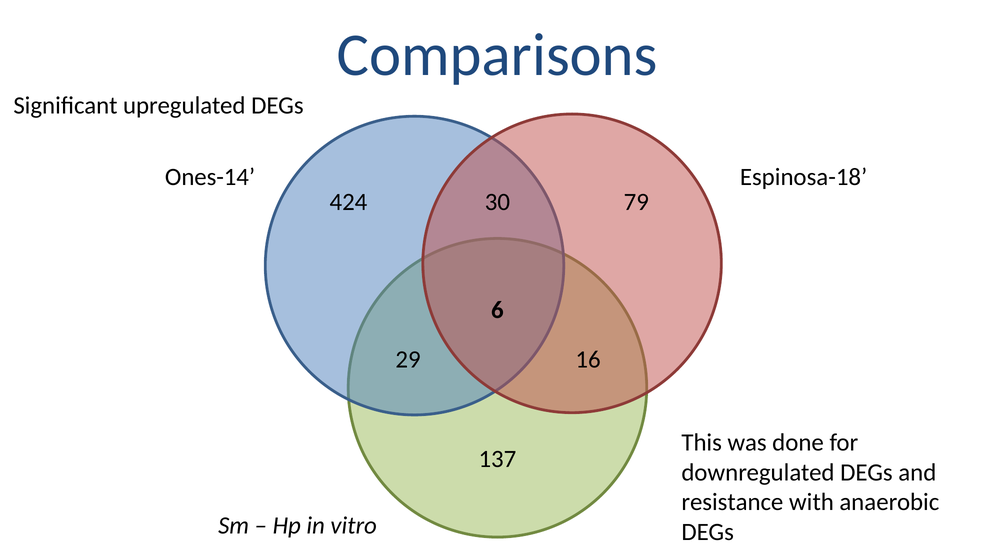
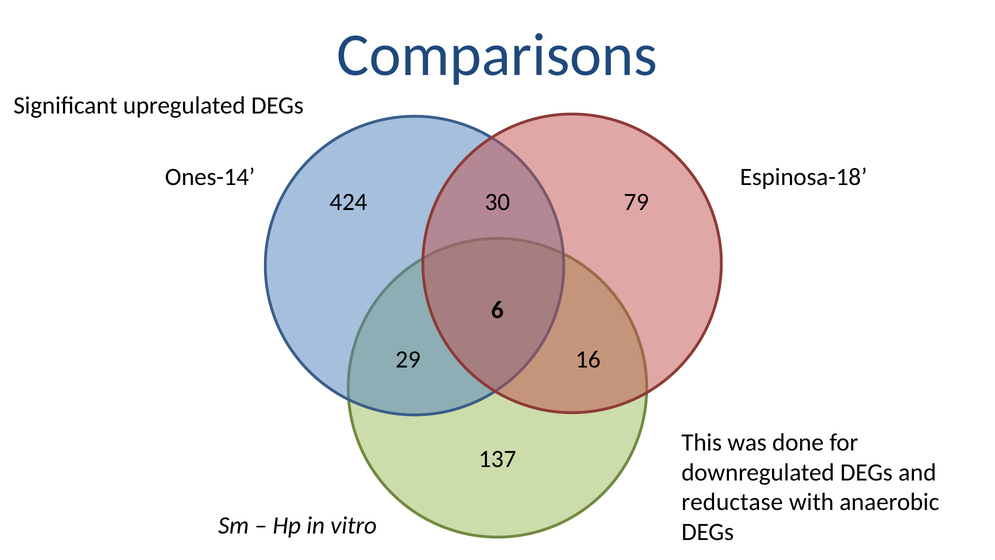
resistance: resistance -> reductase (732, 502)
